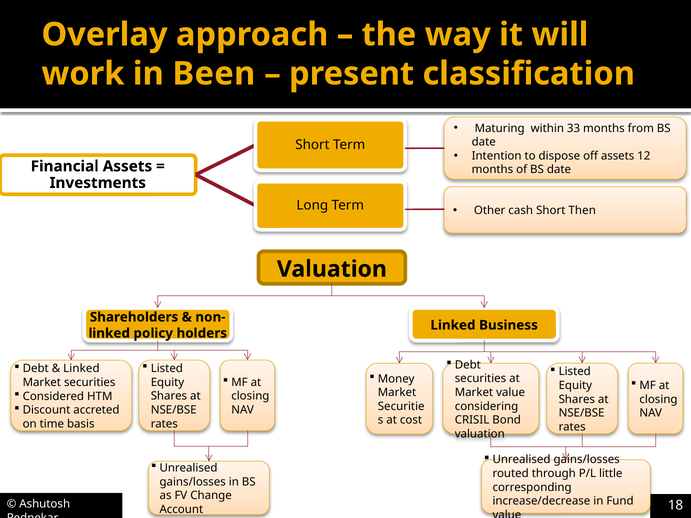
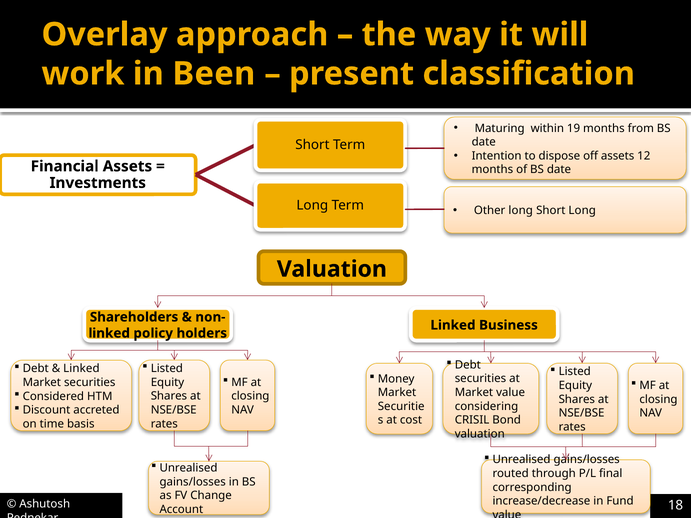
33: 33 -> 19 (574, 128)
Other cash: cash -> long (521, 211)
Short Then: Then -> Long (582, 211)
little: little -> final (611, 474)
